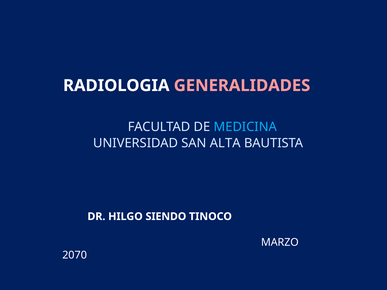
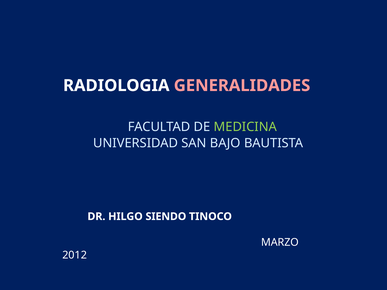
MEDICINA colour: light blue -> light green (245, 127)
ALTA: ALTA -> BAJO (225, 143)
2070: 2070 -> 2012 (75, 255)
